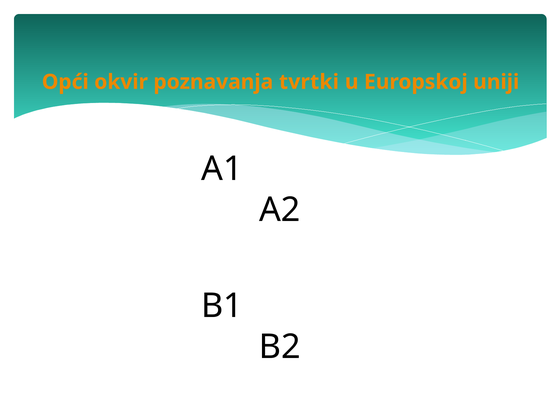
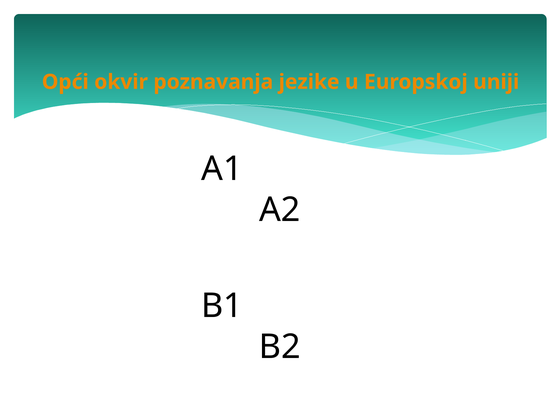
tvrtki: tvrtki -> jezike (309, 82)
